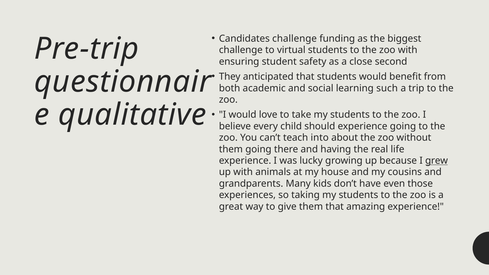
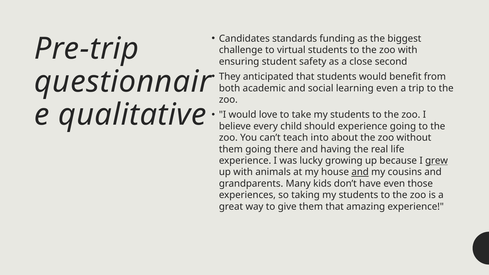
Candidates challenge: challenge -> standards (295, 39)
learning such: such -> even (387, 88)
and underline: none -> present (360, 172)
